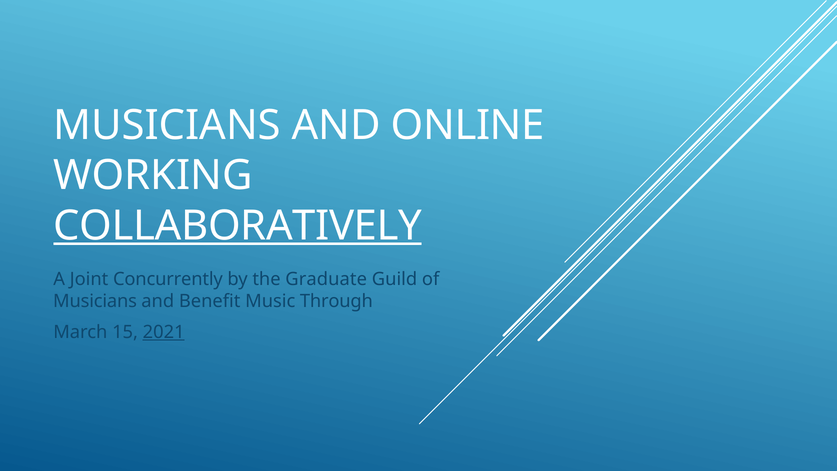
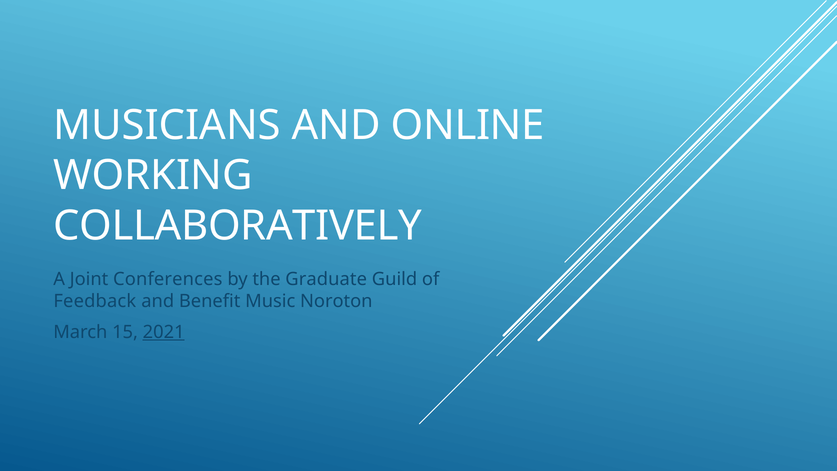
COLLABORATIVELY underline: present -> none (238, 226)
Concurrently: Concurrently -> Conferences (168, 279)
Musicians: Musicians -> Feedback (95, 301)
Through: Through -> Noroton (336, 301)
